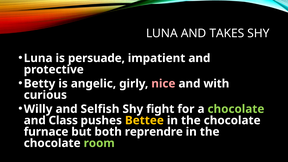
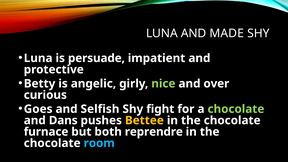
TAKES: TAKES -> MADE (227, 33)
nice colour: pink -> light green (163, 84)
with: with -> over (216, 84)
Willy: Willy -> Goes (38, 109)
Class: Class -> Dans (63, 120)
room colour: light green -> light blue (99, 143)
